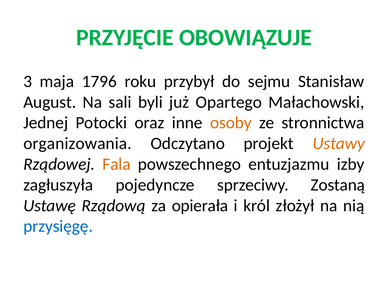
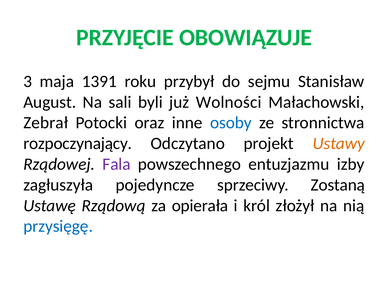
1796: 1796 -> 1391 (99, 81)
Opartego: Opartego -> Wolności (229, 102)
Jednej: Jednej -> Zebrał (46, 123)
osoby colour: orange -> blue (231, 123)
organizowania: organizowania -> rozpoczynający (78, 143)
Fala colour: orange -> purple (117, 164)
